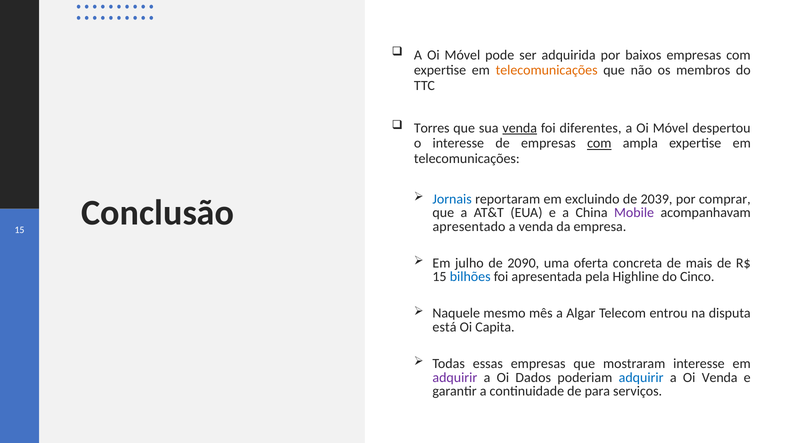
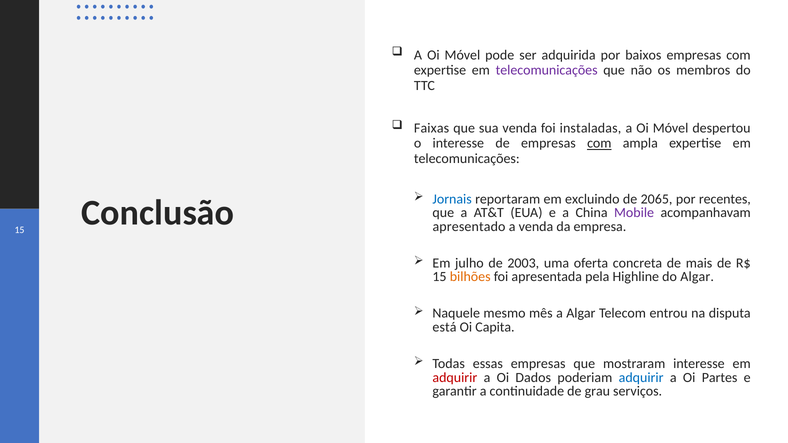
telecomunicações colour: orange -> purple (547, 70)
Torres: Torres -> Faixas (432, 128)
venda underline: present -> none (520, 128)
diferentes: diferentes -> instaladas (590, 128)
2039: 2039 -> 2065 (657, 199)
comprar: comprar -> recentes (725, 199)
2090: 2090 -> 2003 (523, 263)
bilhões colour: blue -> orange (470, 277)
do Cinco: Cinco -> Algar (697, 277)
adquirir colour: purple -> red (455, 378)
Oi Venda: Venda -> Partes (720, 378)
para: para -> grau (597, 391)
